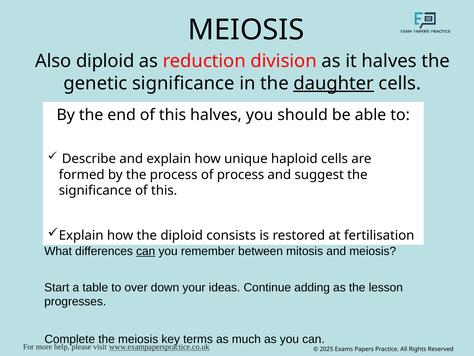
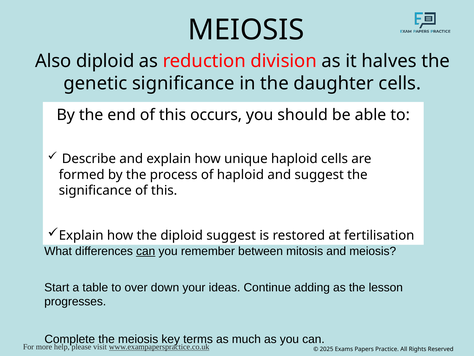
daughter underline: present -> none (334, 83)
this halves: halves -> occurs (216, 115)
of process: process -> haploid (240, 175)
diploid consists: consists -> suggest (231, 235)
